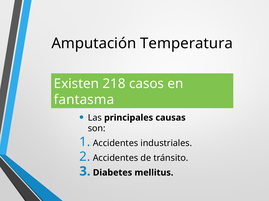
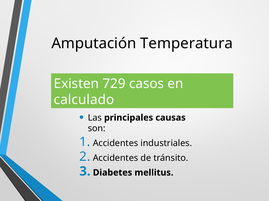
218: 218 -> 729 (114, 84)
fantasma: fantasma -> calculado (84, 100)
